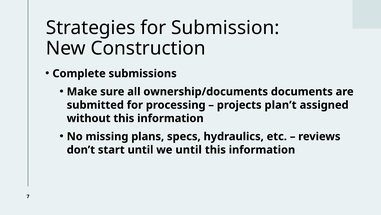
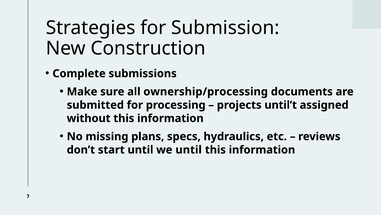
ownership/documents: ownership/documents -> ownership/processing (206, 91)
plan’t: plan’t -> until’t (281, 105)
